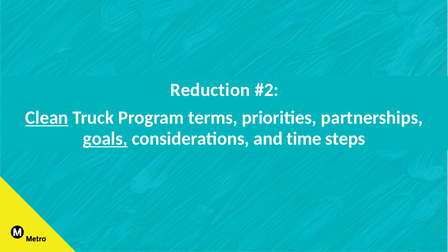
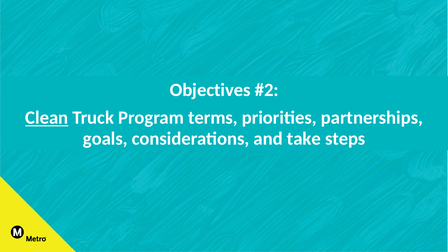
Reduction: Reduction -> Objectives (210, 90)
goals underline: present -> none (105, 139)
time: time -> take (304, 139)
